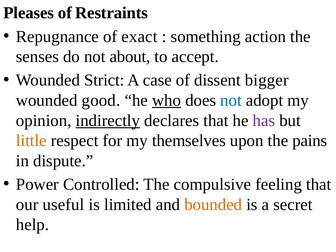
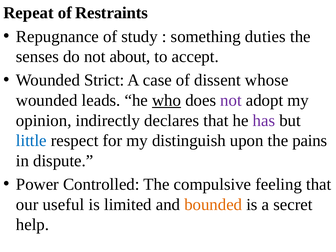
Pleases: Pleases -> Repeat (29, 13)
exact: exact -> study (140, 36)
action: action -> duties (265, 36)
bigger: bigger -> whose (267, 80)
good: good -> leads (101, 100)
not colour: blue -> purple (231, 100)
indirectly underline: present -> none (108, 120)
little colour: orange -> blue (31, 141)
themselves: themselves -> distinguish (189, 141)
